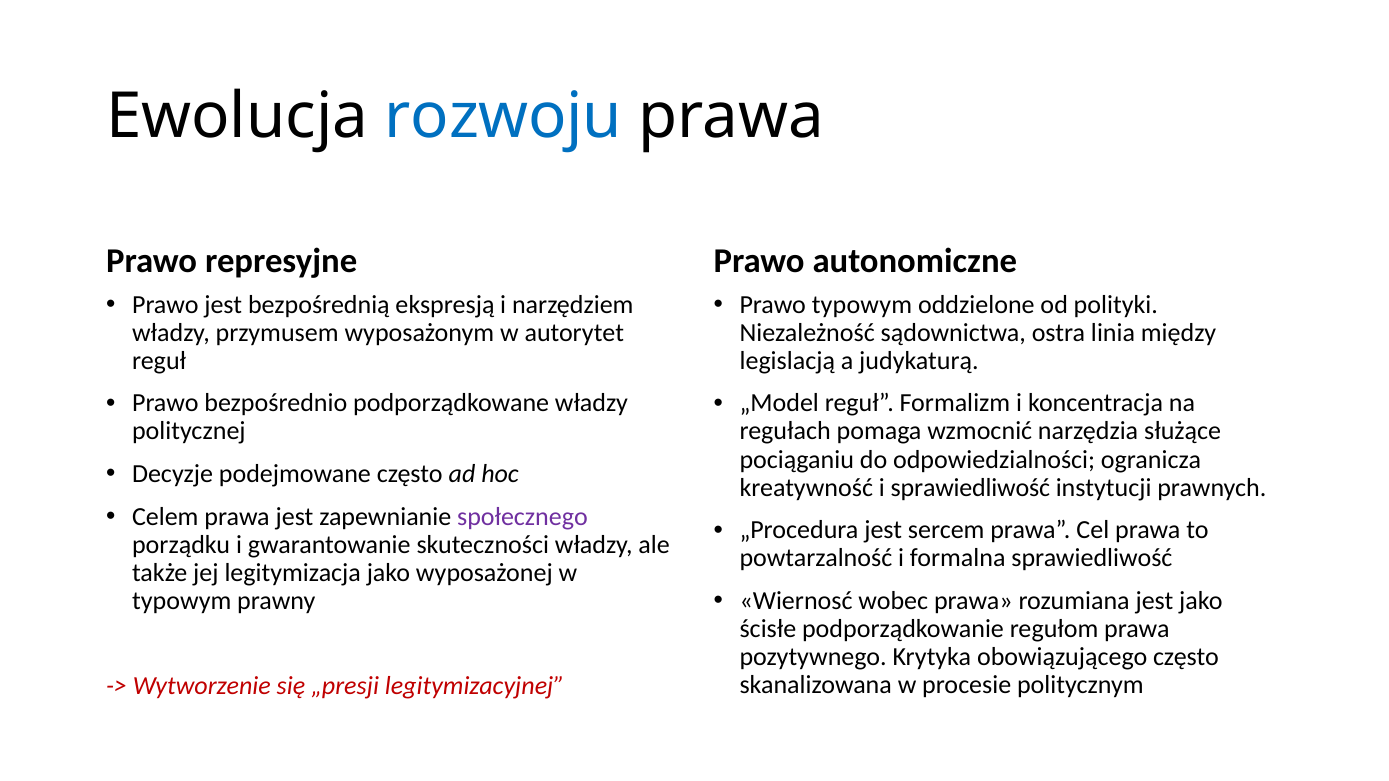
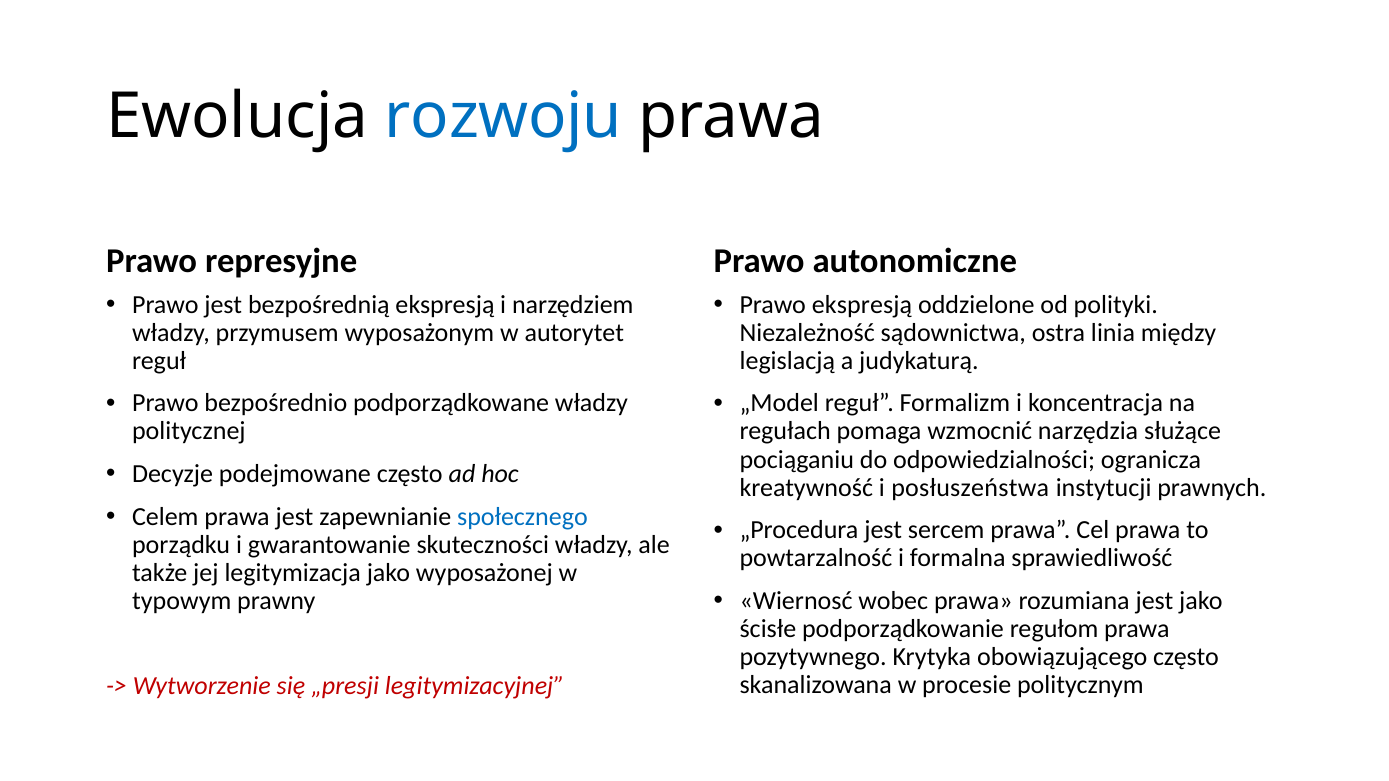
Prawo typowym: typowym -> ekspresją (862, 305)
i sprawiedliwość: sprawiedliwość -> posłuszeństwa (970, 488)
społecznego colour: purple -> blue (522, 517)
